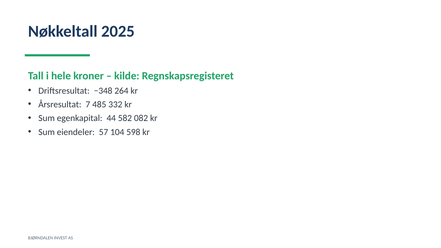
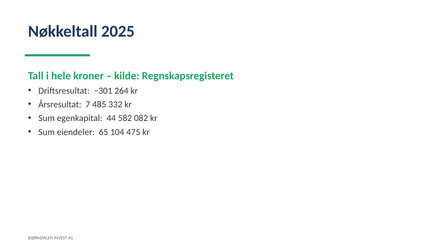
−348: −348 -> −301 (103, 91)
57: 57 -> 65 (104, 132)
598: 598 -> 475 (133, 132)
